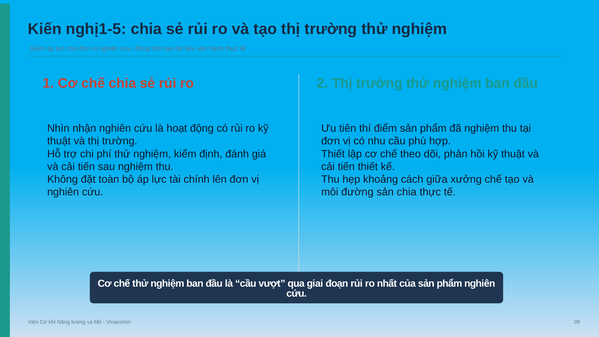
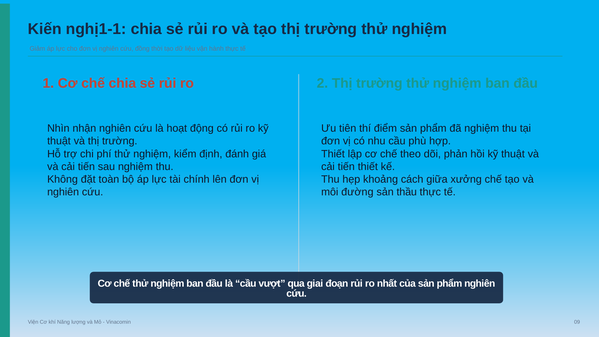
nghị1-5: nghị1-5 -> nghị1-1 (96, 29)
sản chia: chia -> thầu (407, 192)
